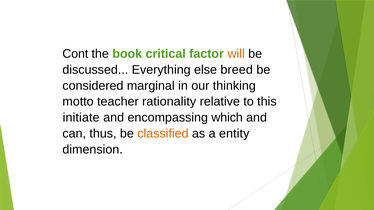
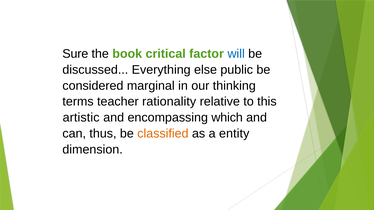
Cont: Cont -> Sure (75, 54)
will colour: orange -> blue (236, 54)
breed: breed -> public (237, 70)
motto: motto -> terms (78, 102)
initiate: initiate -> artistic (81, 118)
